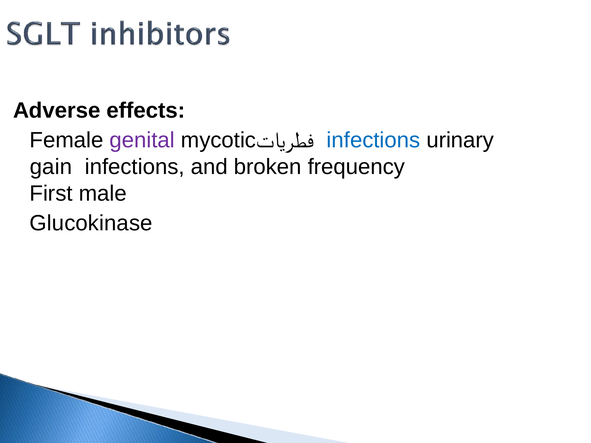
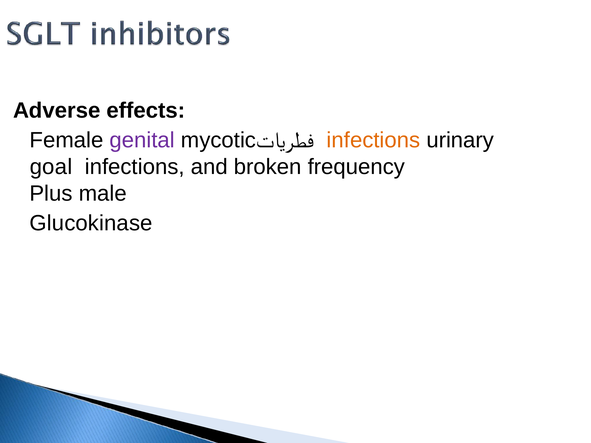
infections colour: blue -> orange (373, 140)
gain: gain -> goal (51, 167)
First: First -> Plus (51, 194)
